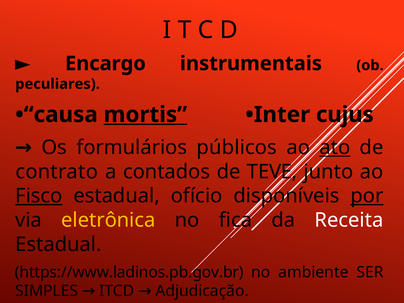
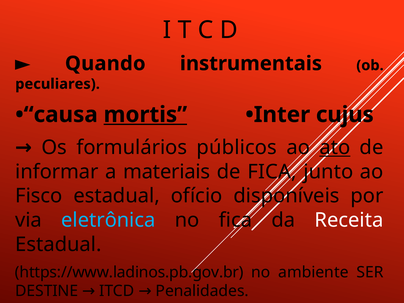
Encargo: Encargo -> Quando (105, 64)
contrato: contrato -> informar (57, 172)
contados: contados -> materiais (167, 172)
de TEVE: TEVE -> FICA (272, 172)
Fisco underline: present -> none (39, 196)
por underline: present -> none (367, 196)
eletrônica colour: yellow -> light blue (108, 220)
SIMPLES: SIMPLES -> DESTINE (47, 291)
Adjudicação: Adjudicação -> Penalidades (202, 291)
